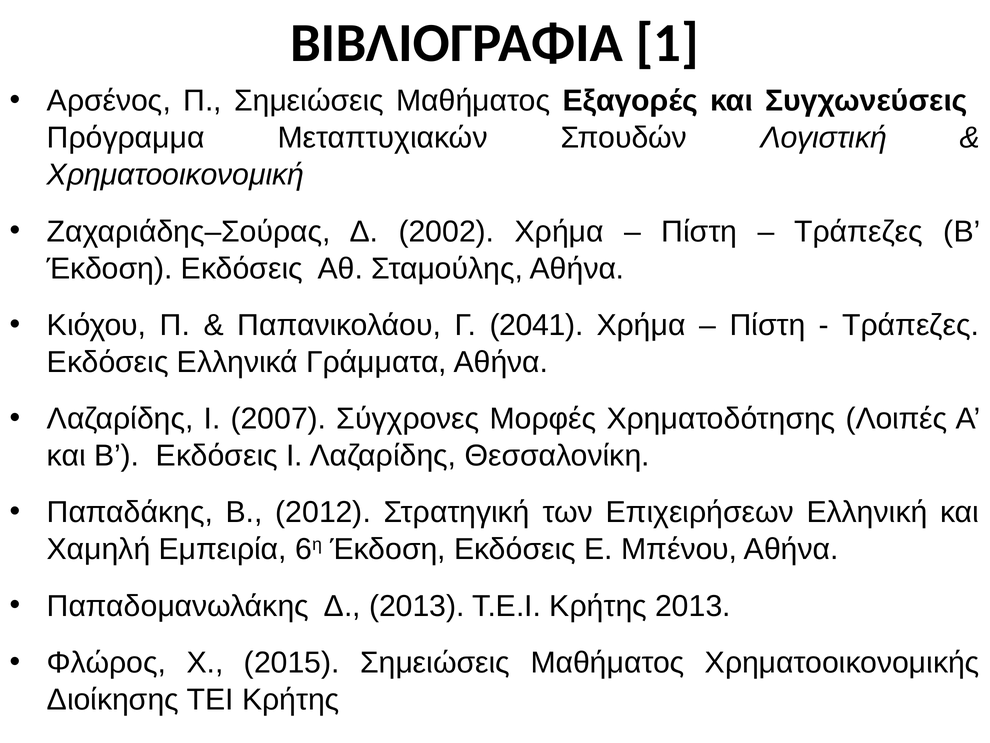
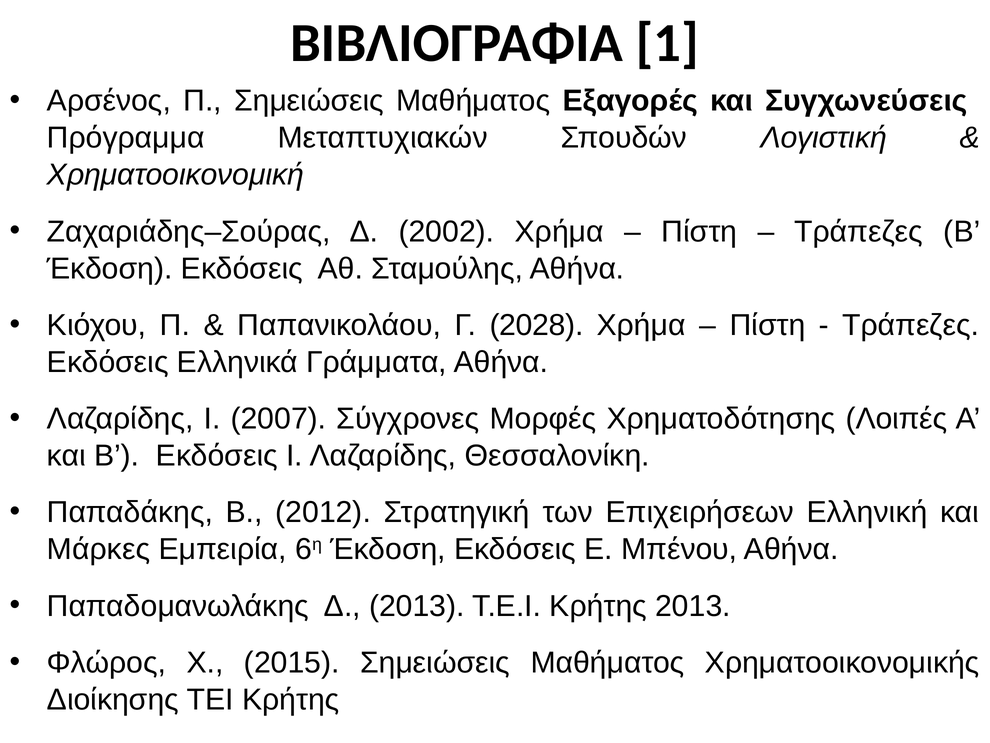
2041: 2041 -> 2028 (537, 325)
Χαμηλή: Χαμηλή -> Μάρκες (99, 549)
